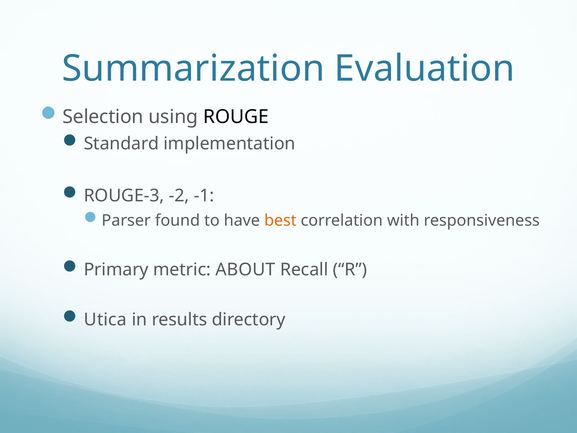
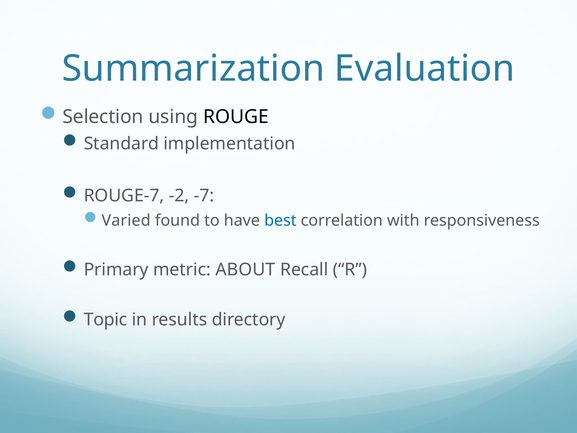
ROUGE-3: ROUGE-3 -> ROUGE-7 (124, 195)
-1: -1 -> -7 (204, 195)
Parser: Parser -> Varied (126, 220)
best colour: orange -> blue (280, 220)
Utica: Utica -> Topic (106, 320)
